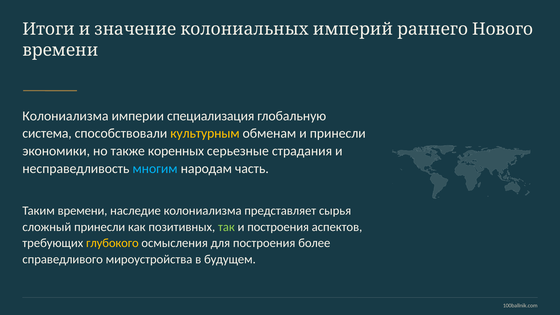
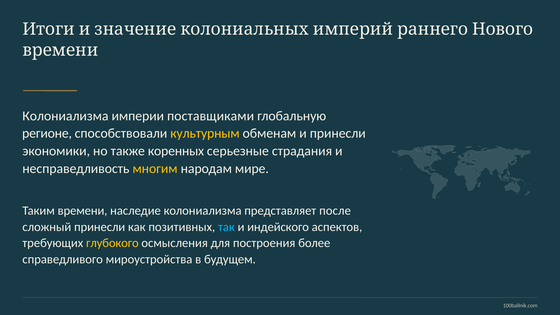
специализация: специализация -> поставщиками (211, 116)
система: система -> регионе (47, 133)
многим colour: light blue -> yellow (155, 169)
часть: часть -> мире (252, 169)
сырья: сырья -> после (335, 211)
так colour: light green -> light blue (226, 227)
и построения: построения -> индейского (278, 227)
